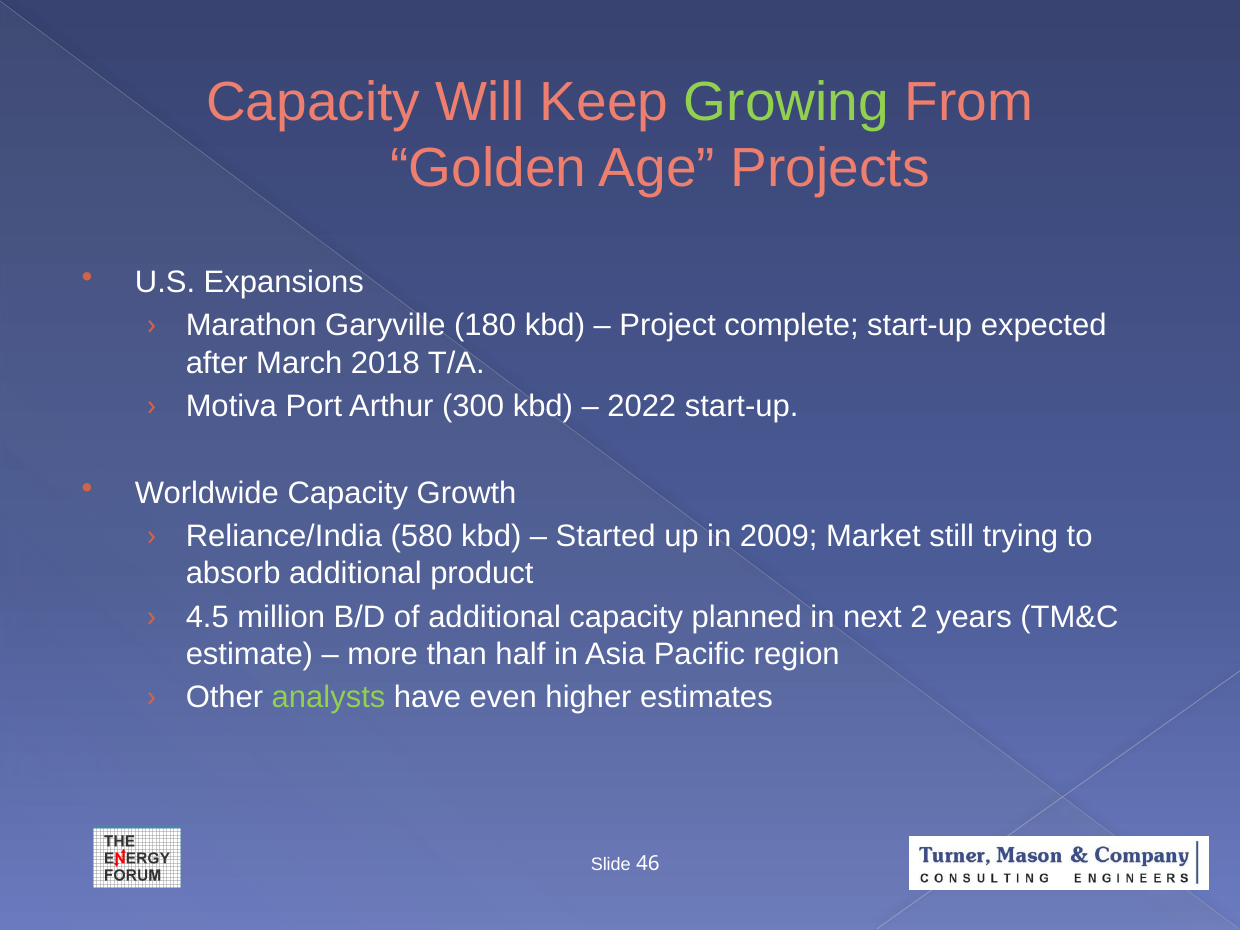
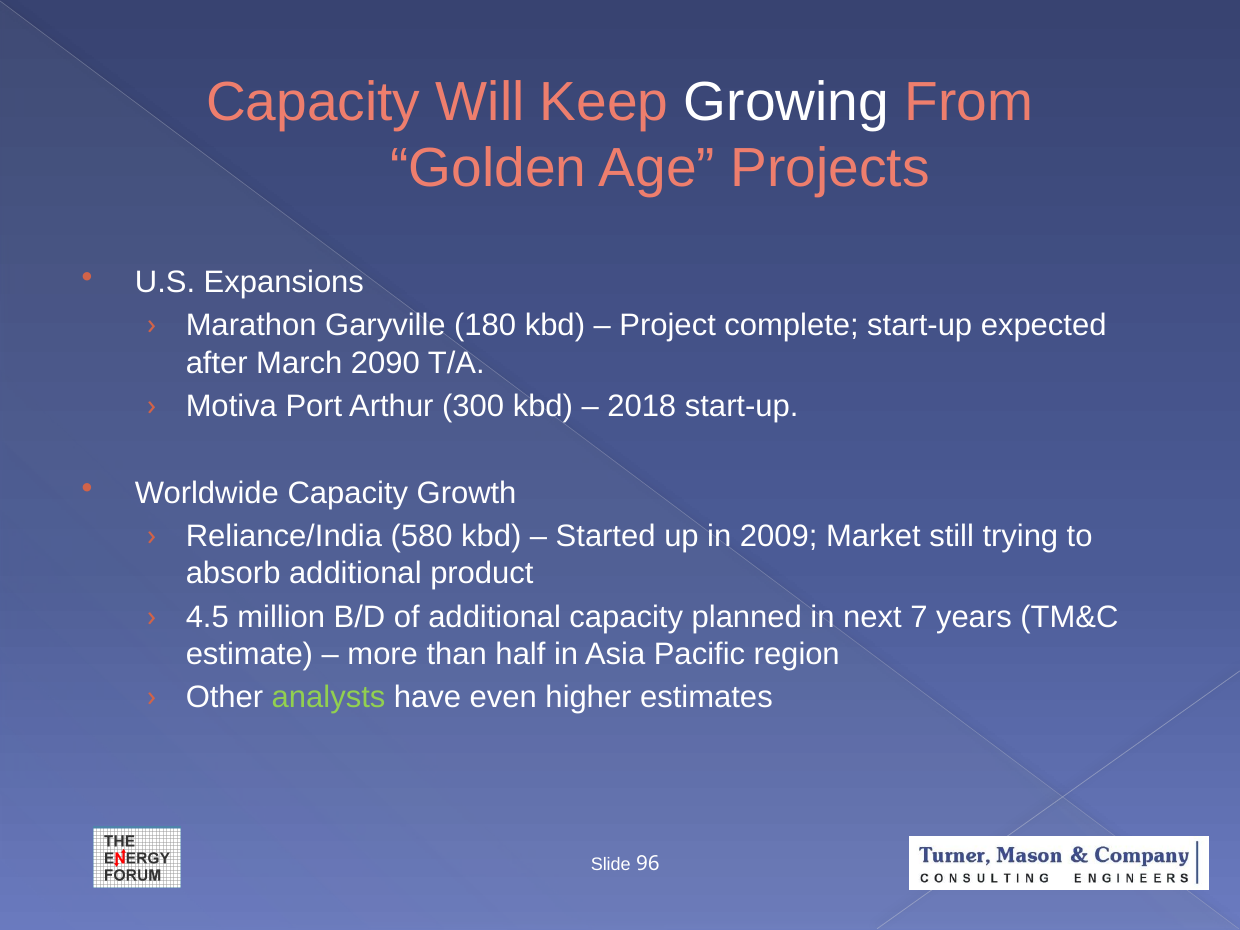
Growing colour: light green -> white (786, 102)
2018: 2018 -> 2090 (385, 363)
2022: 2022 -> 2018 (642, 406)
2: 2 -> 7 (919, 617)
46: 46 -> 96 (648, 864)
